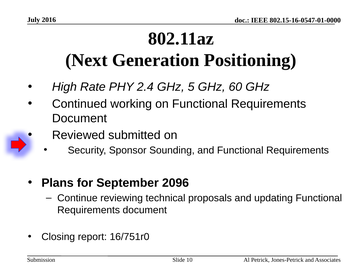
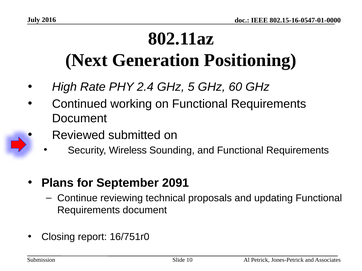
Sponsor: Sponsor -> Wireless (128, 151)
2096: 2096 -> 2091 (176, 183)
